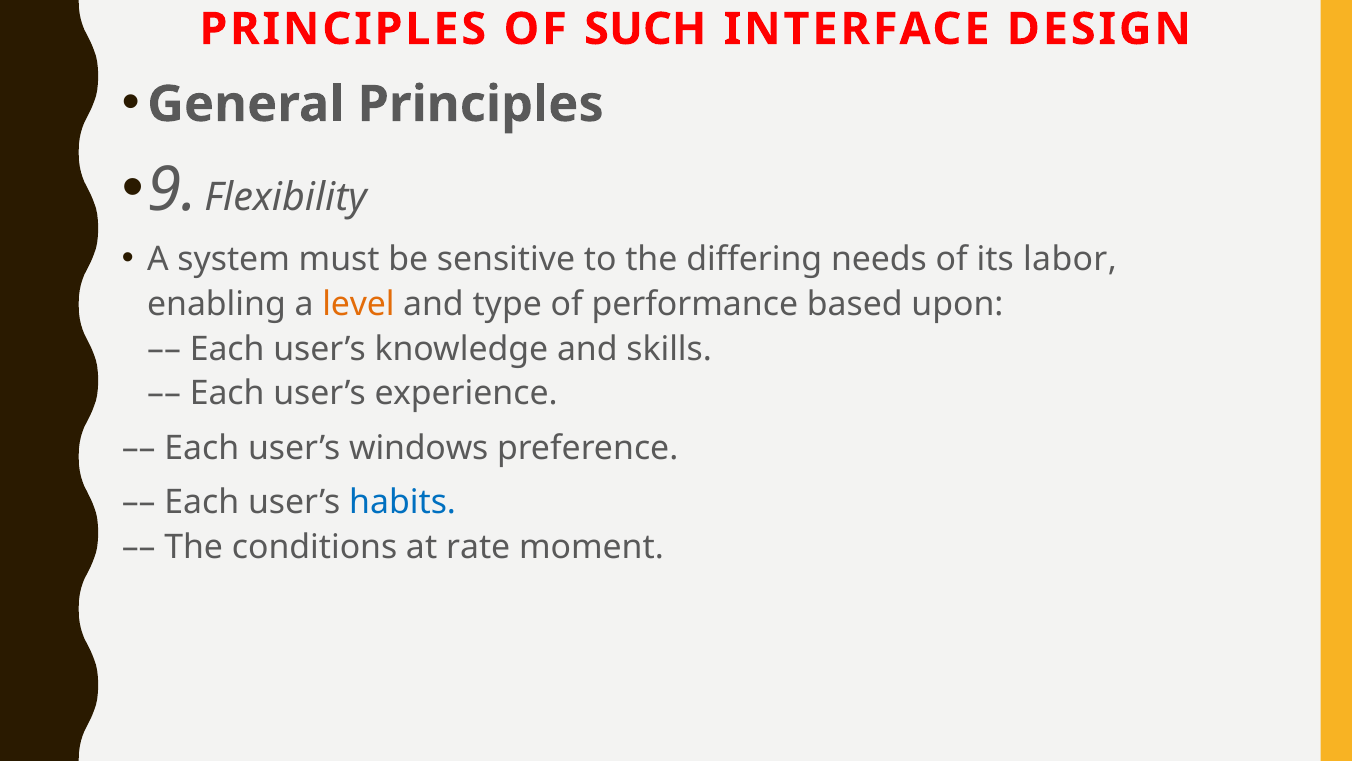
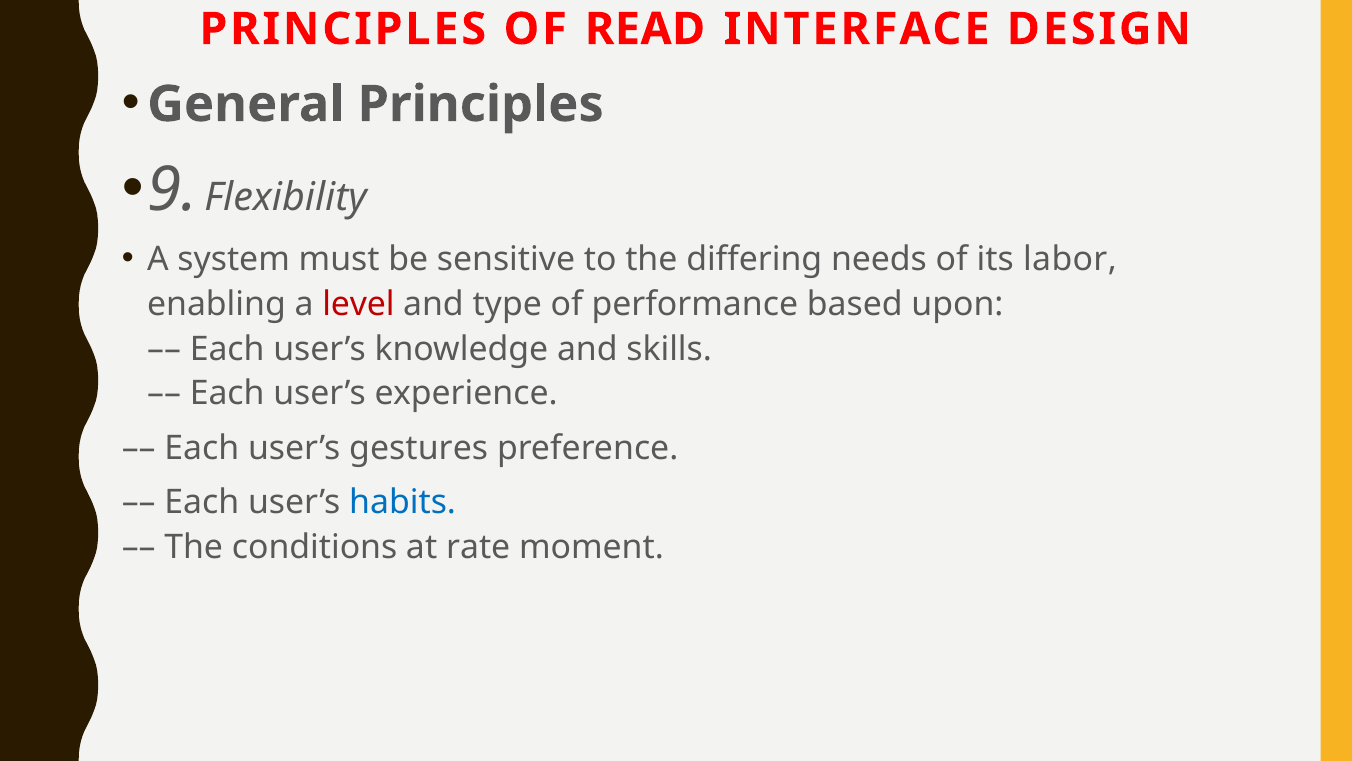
SUCH: SUCH -> READ (645, 29)
level colour: orange -> red (358, 304)
windows: windows -> gestures (419, 448)
